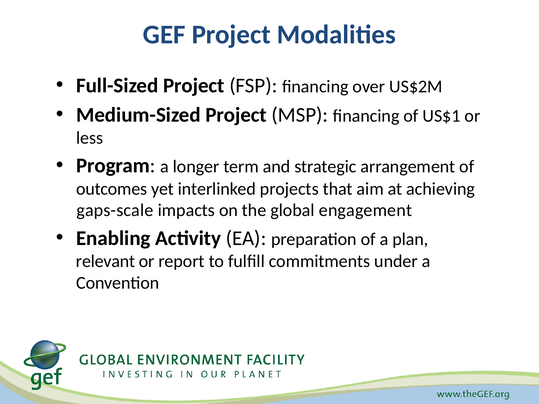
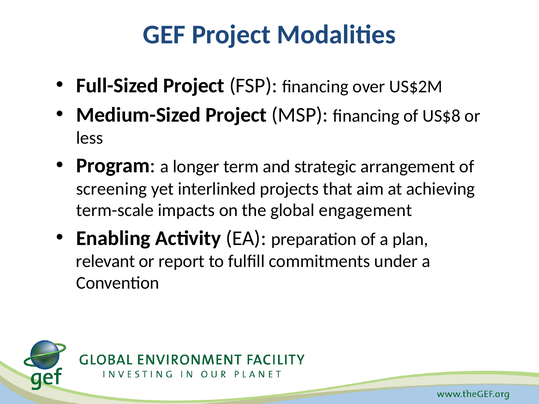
US$1: US$1 -> US$8 (442, 116)
outcomes: outcomes -> screening (112, 189)
gaps-scale: gaps-scale -> term-scale (115, 210)
